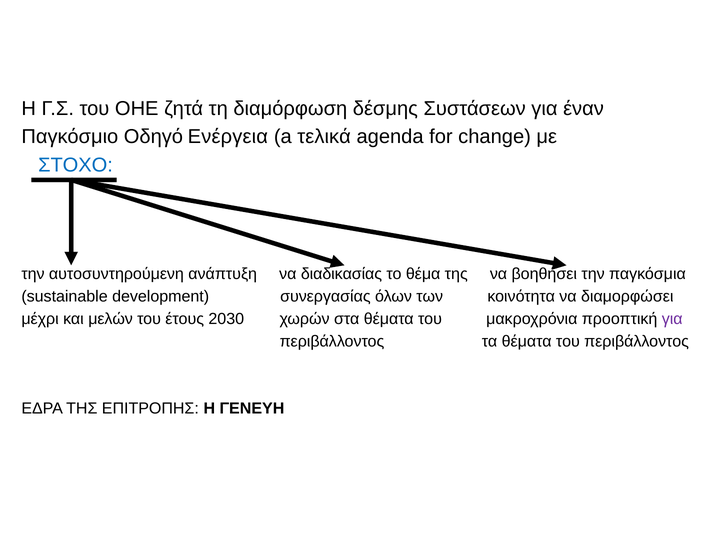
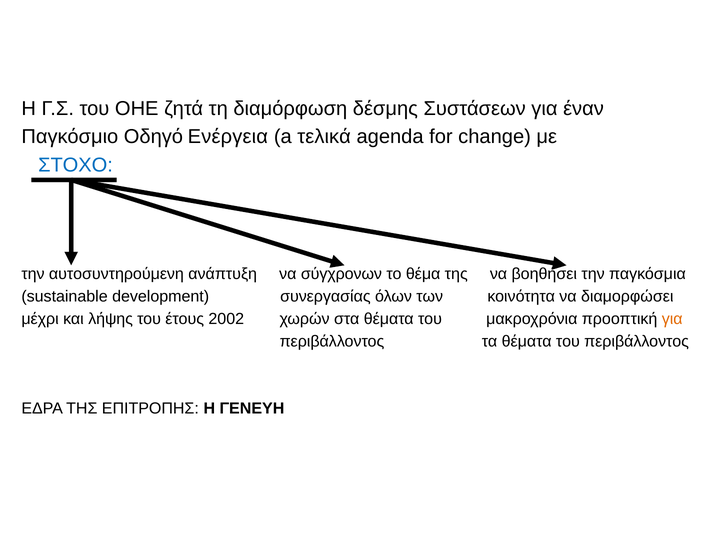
διαδικασίας: διαδικασίας -> σύγχρονων (341, 274)
μελών: μελών -> λήψης (111, 319)
2030: 2030 -> 2002 (226, 319)
για colour: purple -> orange (672, 319)
